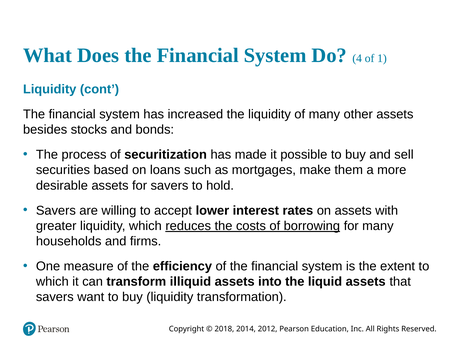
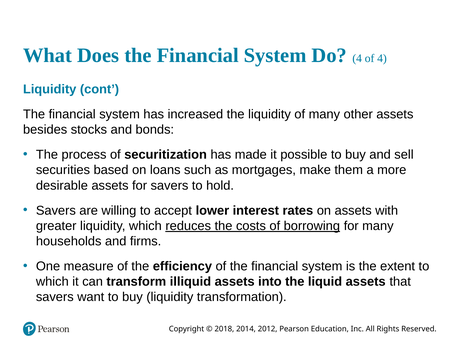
of 1: 1 -> 4 (382, 58)
